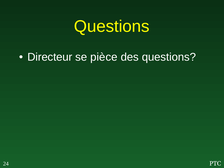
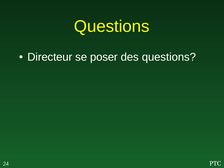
pièce: pièce -> poser (104, 57)
